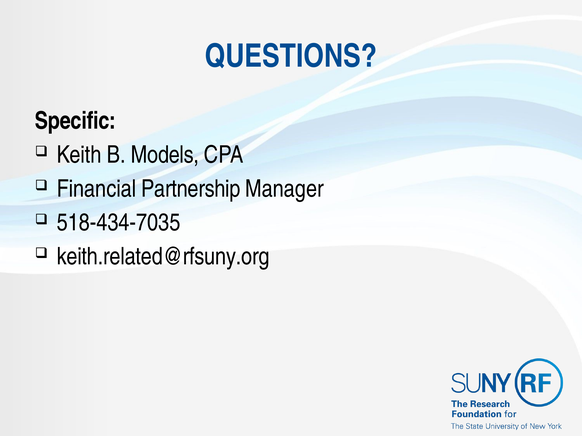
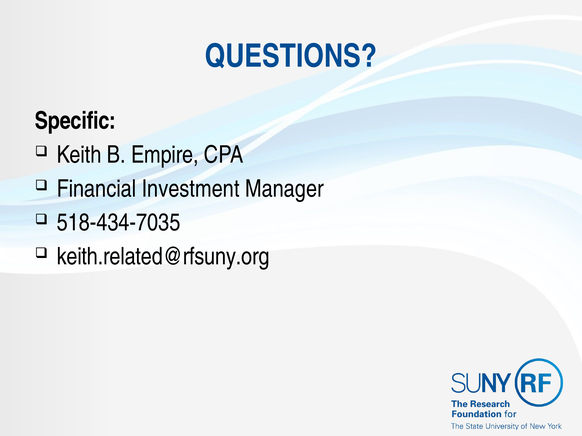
Models: Models -> Empire (165, 155)
Partnership: Partnership -> Investment (191, 189)
